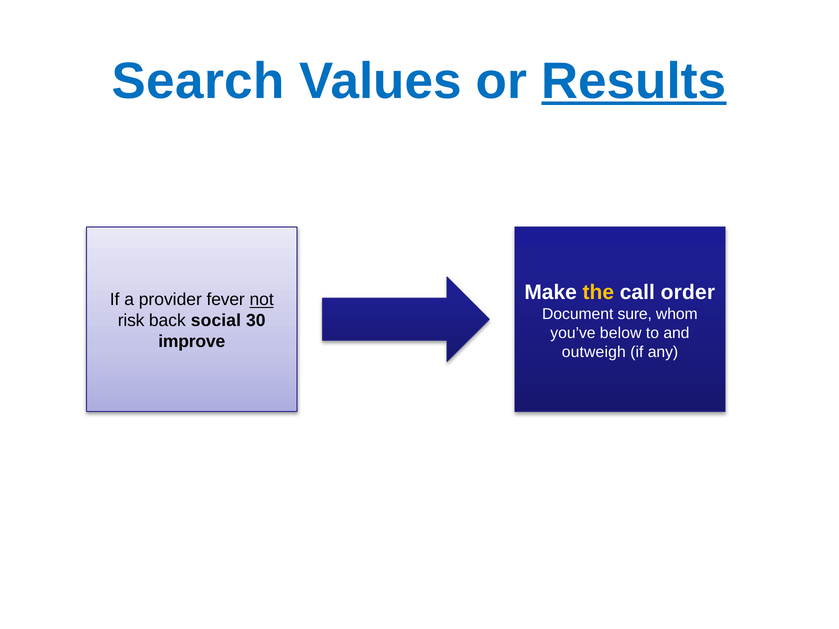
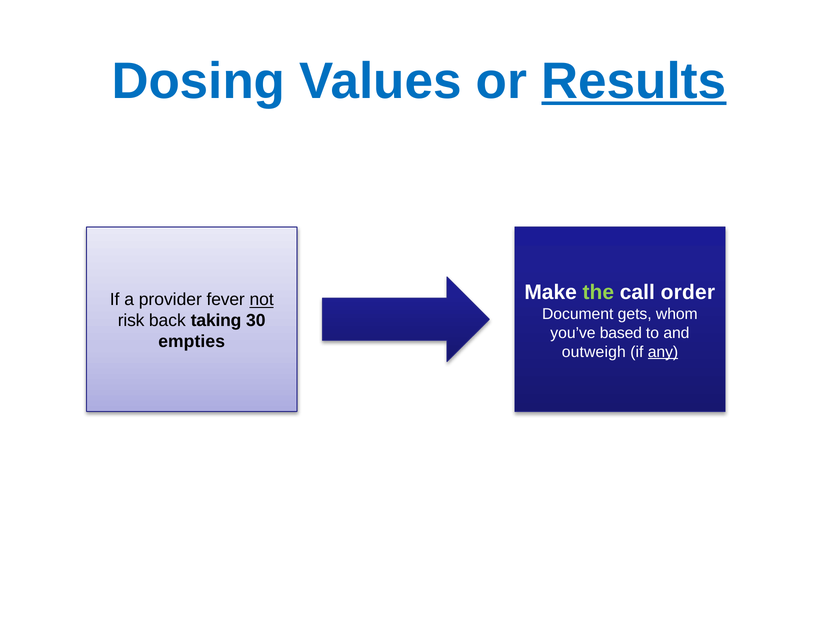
Search: Search -> Dosing (198, 81)
the colour: yellow -> light green (598, 293)
sure: sure -> gets (635, 314)
social: social -> taking (216, 321)
below: below -> based (621, 333)
improve: improve -> empties (192, 342)
any underline: none -> present (663, 352)
